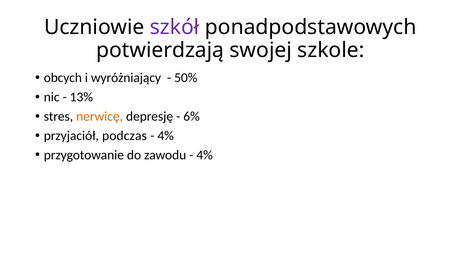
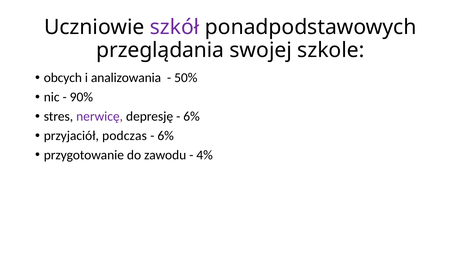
potwierdzają: potwierdzają -> przeglądania (160, 50)
wyróżniający: wyróżniający -> analizowania (126, 78)
13%: 13% -> 90% (81, 97)
nerwicę colour: orange -> purple (100, 117)
4%: 4% -> 6% (166, 136)
